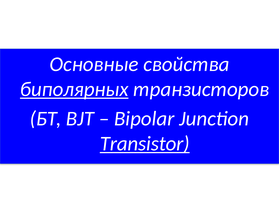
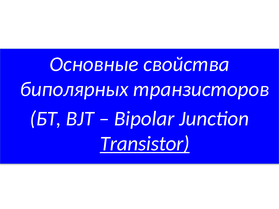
биполярных underline: present -> none (74, 89)
